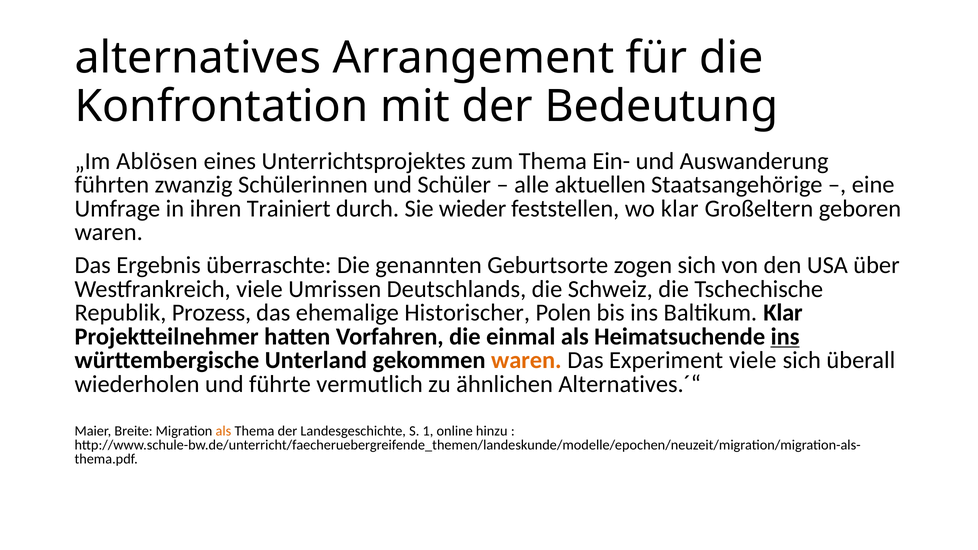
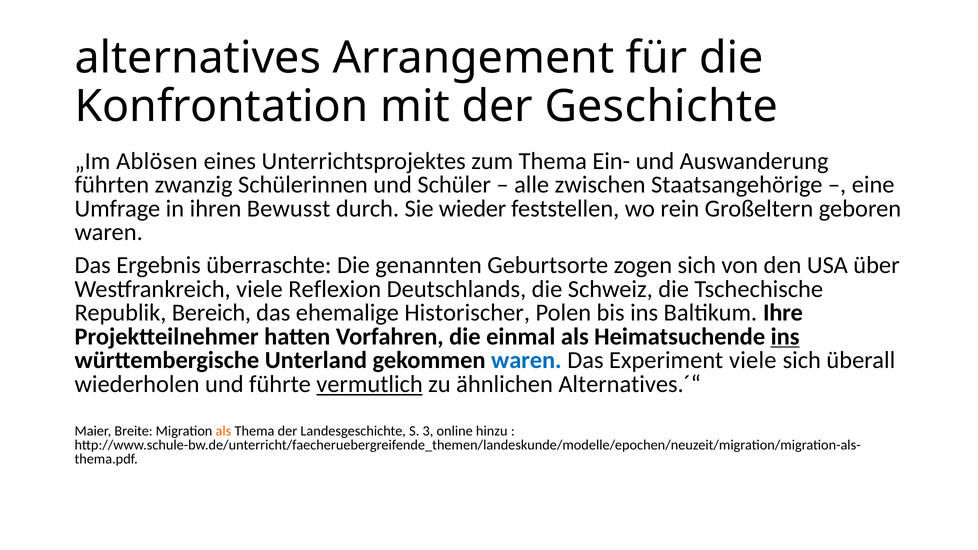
Bedeutung: Bedeutung -> Geschichte (661, 106)
aktuellen: aktuellen -> zwischen (600, 185)
Trainiert: Trainiert -> Bewusst (289, 209)
wo klar: klar -> rein (680, 209)
Umrissen: Umrissen -> Reflexion (335, 289)
Prozess: Prozess -> Bereich (211, 313)
Baltikum Klar: Klar -> Ihre (783, 313)
waren colour: orange -> blue (526, 360)
vermutlich underline: none -> present (370, 384)
1: 1 -> 3 (428, 431)
